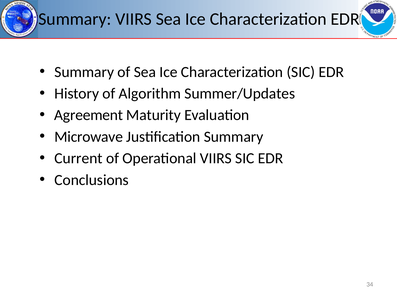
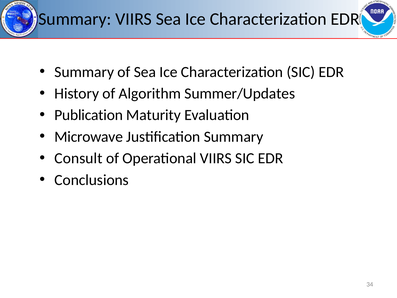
Agreement: Agreement -> Publication (89, 115)
Current: Current -> Consult (78, 158)
